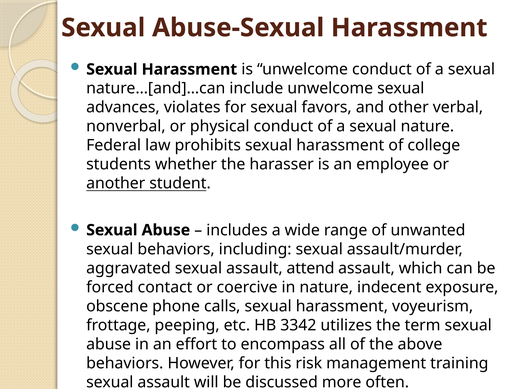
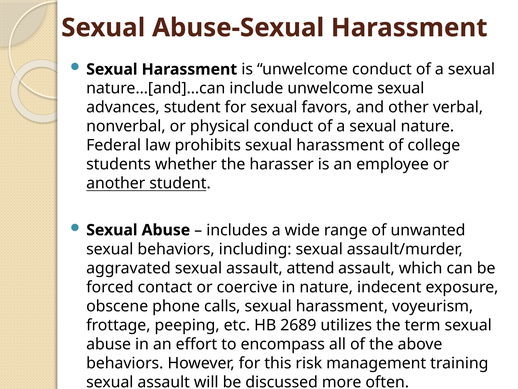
advances violates: violates -> student (192, 107)
3342: 3342 -> 2689 (298, 325)
